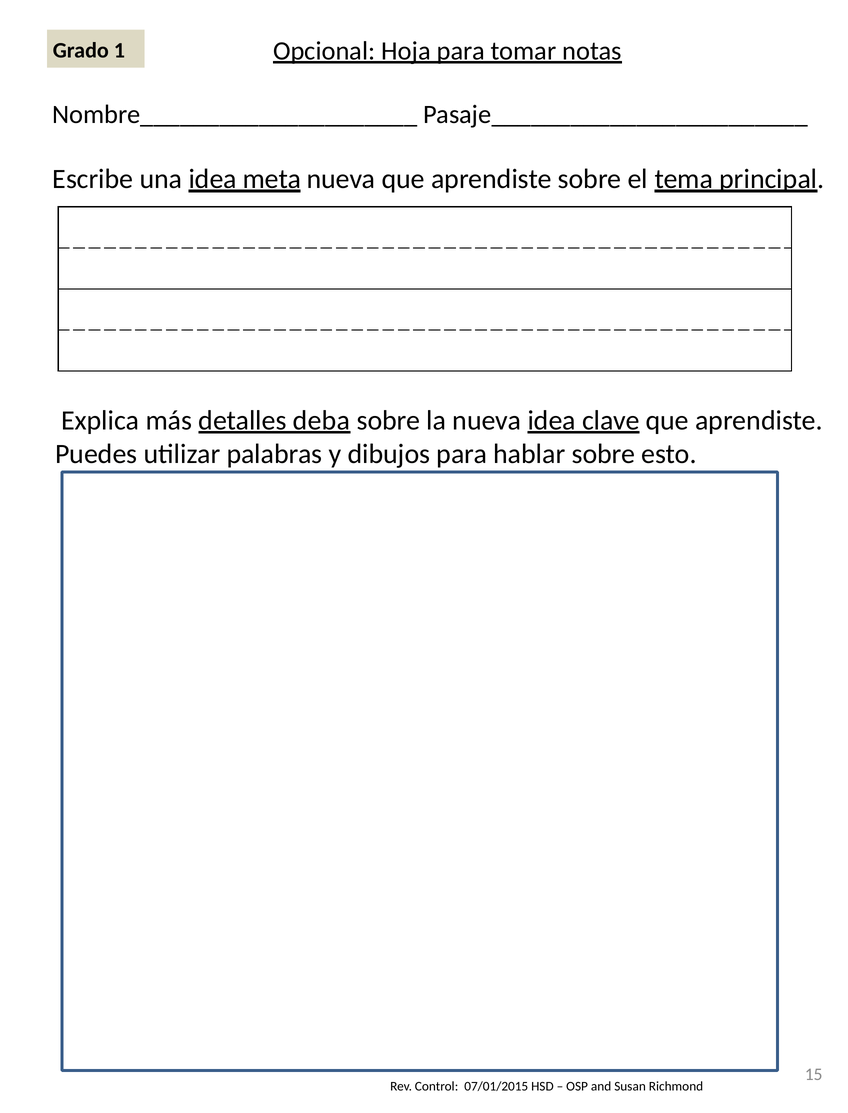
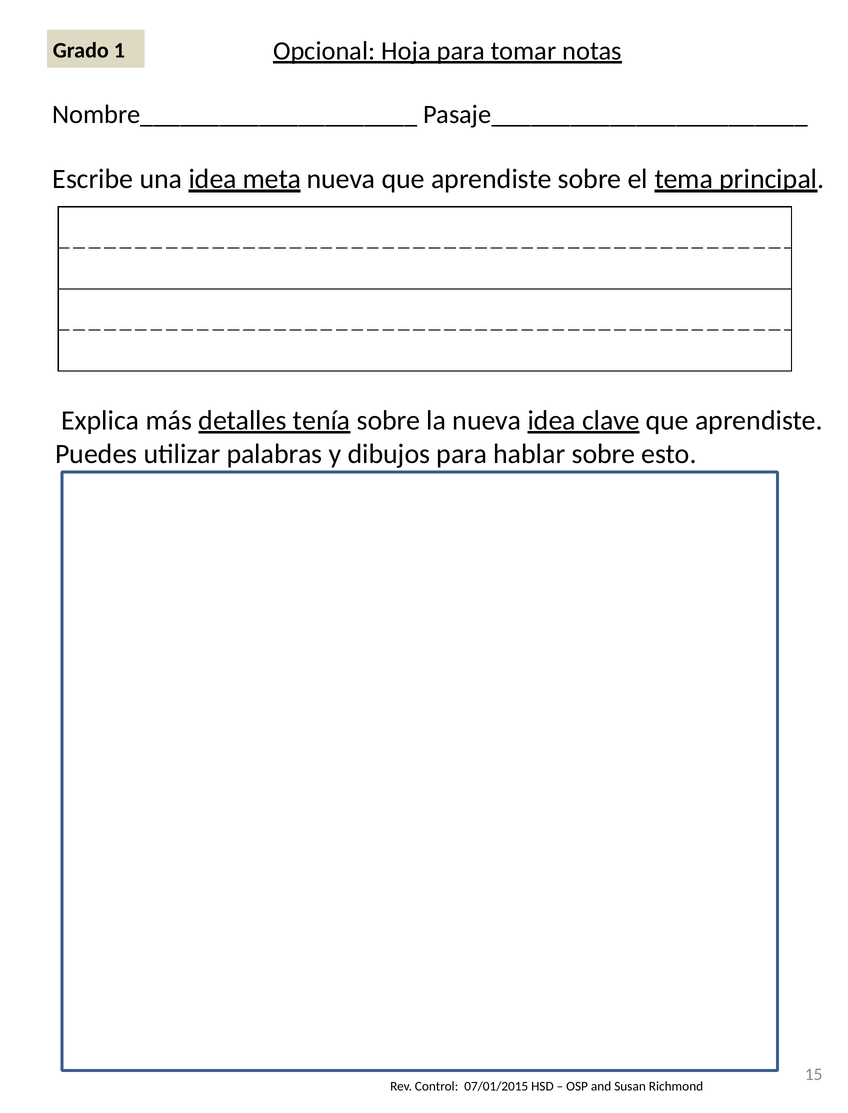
deba: deba -> tenía (322, 420)
